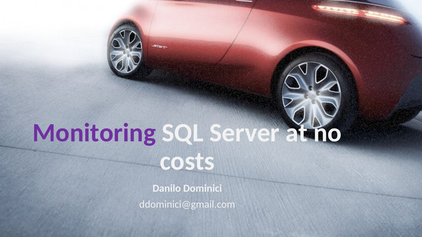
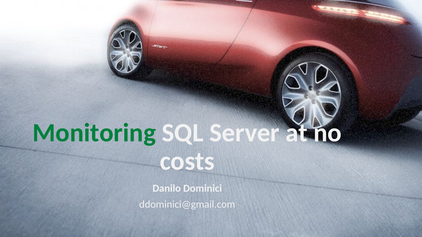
Monitoring colour: purple -> green (94, 133)
